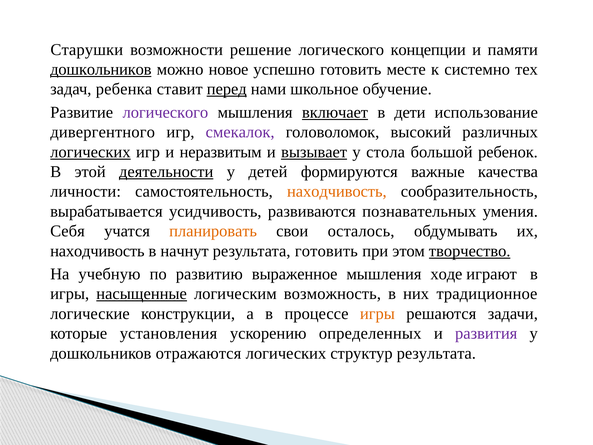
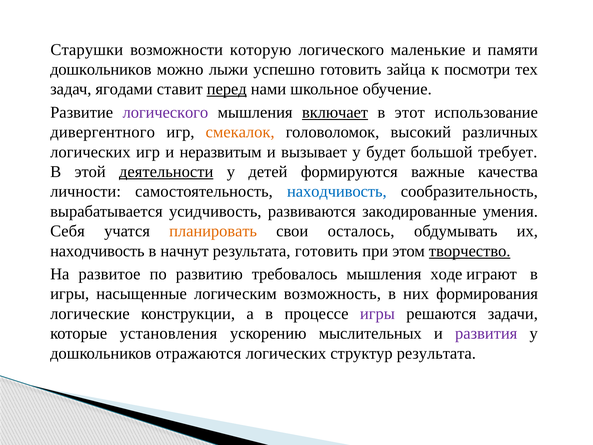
решение: решение -> которую (261, 50)
концепции: концепции -> маленькие (428, 50)
дошкольников underline: present -> none (101, 69)
новое: новое -> лыжи (228, 69)
месте: месте -> зайца (406, 69)
системно: системно -> посмотри (477, 69)
ребенка: ребенка -> ягодами (124, 89)
дети: дети -> этот (410, 112)
смекалок colour: purple -> orange (240, 132)
логических underline: present -> none (90, 152)
вызывает underline: present -> none (314, 152)
стола: стола -> будет (386, 152)
ребенок: ребенок -> требует (508, 152)
находчивость colour: orange -> blue (337, 191)
познавательных: познавательных -> закодированные (419, 211)
учебную: учебную -> развитое (109, 274)
выраженное: выраженное -> требовалось (295, 274)
насыщенные underline: present -> none (142, 294)
традиционное: традиционное -> формирования (487, 294)
игры colour: orange -> purple (377, 314)
определенных: определенных -> мыслительных (370, 333)
